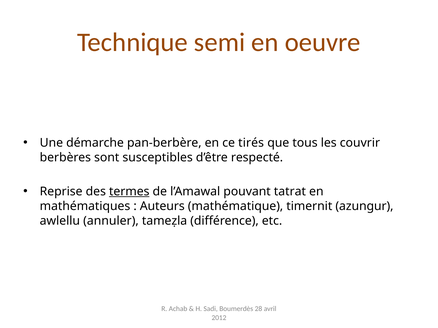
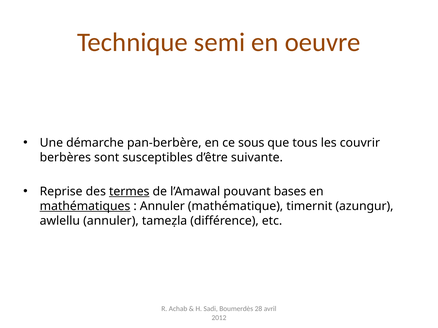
tirés: tirés -> sous (251, 143)
respecté: respecté -> suivante (257, 158)
tatrat: tatrat -> bases (290, 192)
mathématiques underline: none -> present (85, 206)
Auteurs: Auteurs -> Annuler (162, 206)
